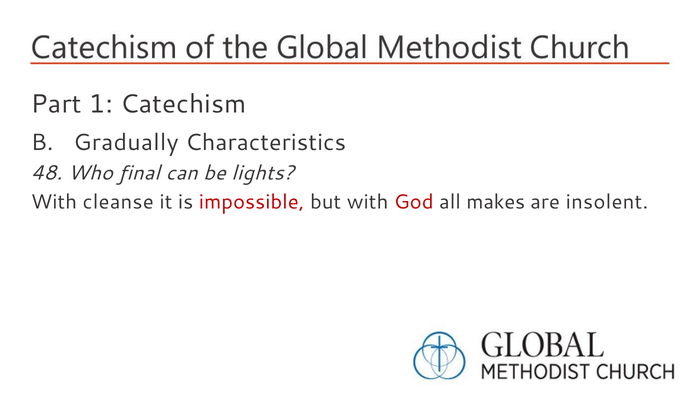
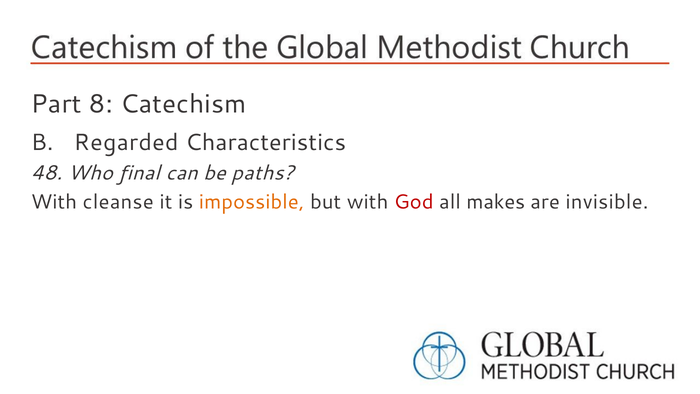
1: 1 -> 8 (101, 104)
Gradually: Gradually -> Regarded (126, 143)
lights: lights -> paths (263, 173)
impossible colour: red -> orange (252, 202)
insolent: insolent -> invisible (607, 202)
